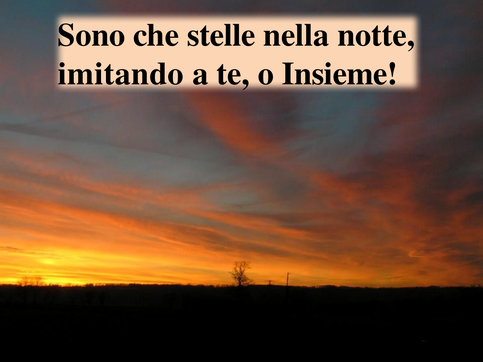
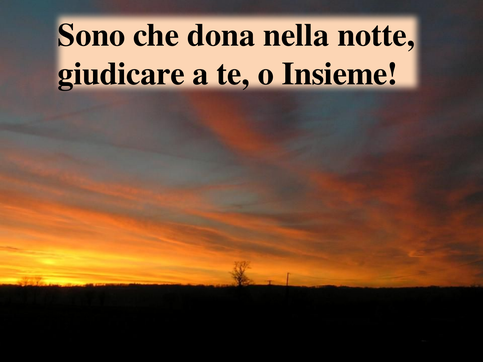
stelle: stelle -> dona (221, 35)
imitando: imitando -> giudicare (121, 74)
